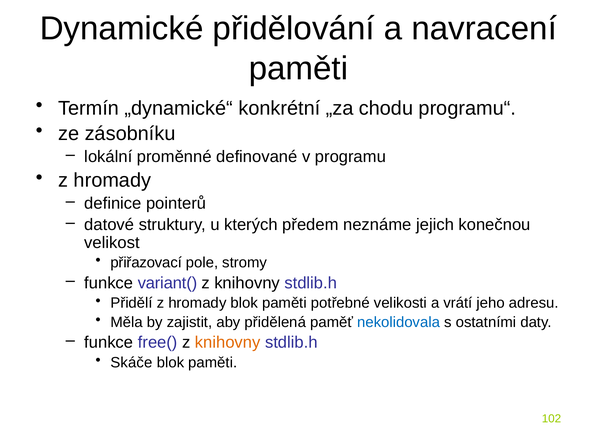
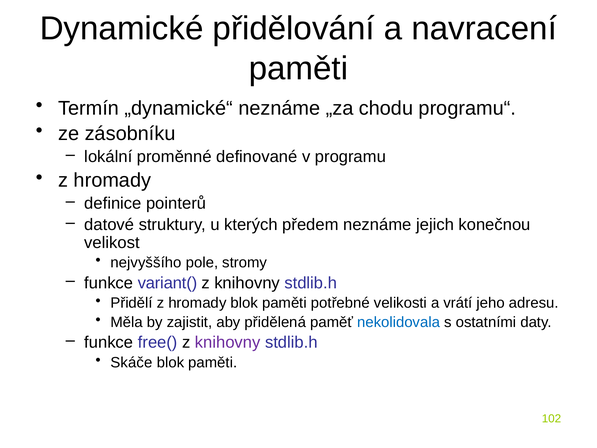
„dynamické“ konkrétní: konkrétní -> neznáme (279, 108)
přiřazovací: přiřazovací -> nejvyššího (146, 262)
knihovny colour: orange -> purple (228, 342)
